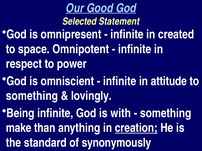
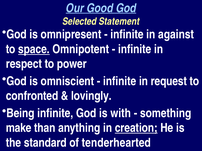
created: created -> against (176, 35)
space underline: none -> present (34, 49)
attitude: attitude -> request (169, 81)
something: something -> confronted (32, 96)
synonymously: synonymously -> tenderhearted (116, 143)
